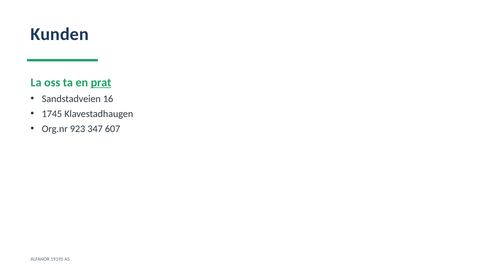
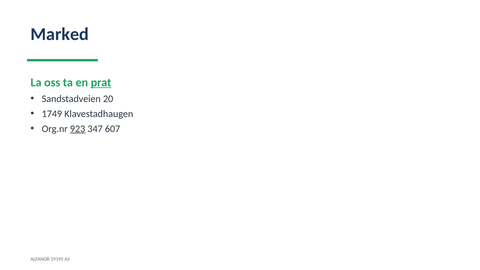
Kunden: Kunden -> Marked (60, 34)
16: 16 -> 20 (108, 99)
1745: 1745 -> 1749 (52, 114)
923 underline: none -> present (78, 129)
